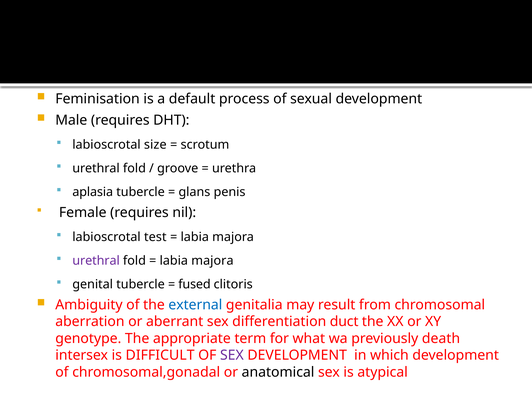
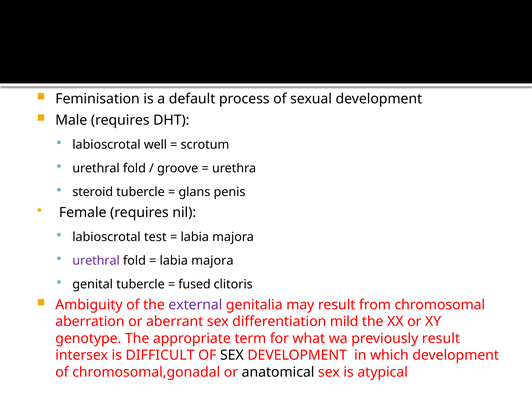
size: size -> well (155, 145)
aplasia: aplasia -> steroid (93, 192)
external colour: blue -> purple (195, 305)
duct: duct -> mild (344, 322)
previously death: death -> result (441, 338)
SEX colour: purple -> black (232, 355)
